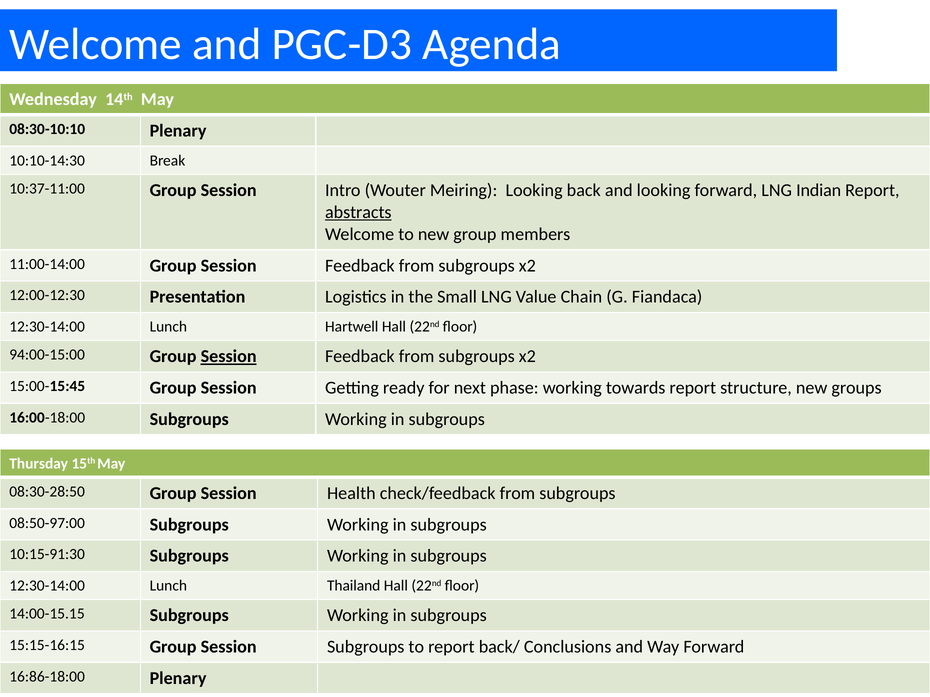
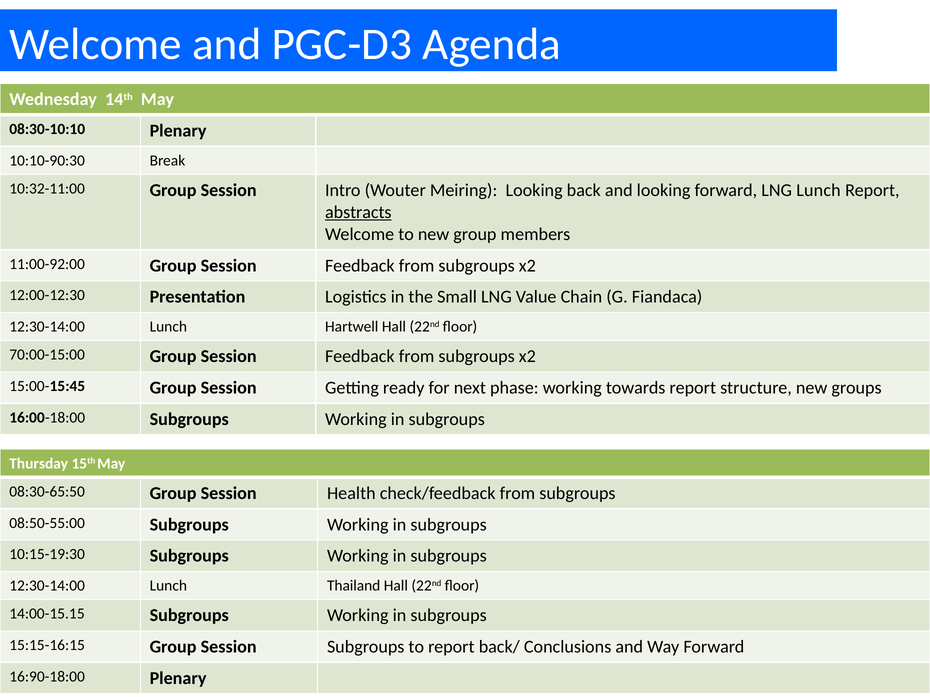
10:10-14:30: 10:10-14:30 -> 10:10-90:30 (47, 161)
10:37-11:00: 10:37-11:00 -> 10:32-11:00 (47, 189)
LNG Indian: Indian -> Lunch (818, 191)
11:00-14:00: 11:00-14:00 -> 11:00-92:00 (47, 264)
94:00-15:00: 94:00-15:00 -> 70:00-15:00 (47, 355)
Session underline: present -> none (229, 357)
08:30-28:50: 08:30-28:50 -> 08:30-65:50 (47, 492)
08:50-97:00: 08:50-97:00 -> 08:50-55:00 (47, 523)
10:15-91:30: 10:15-91:30 -> 10:15-19:30 (47, 555)
16:86-18:00: 16:86-18:00 -> 16:90-18:00 (47, 677)
